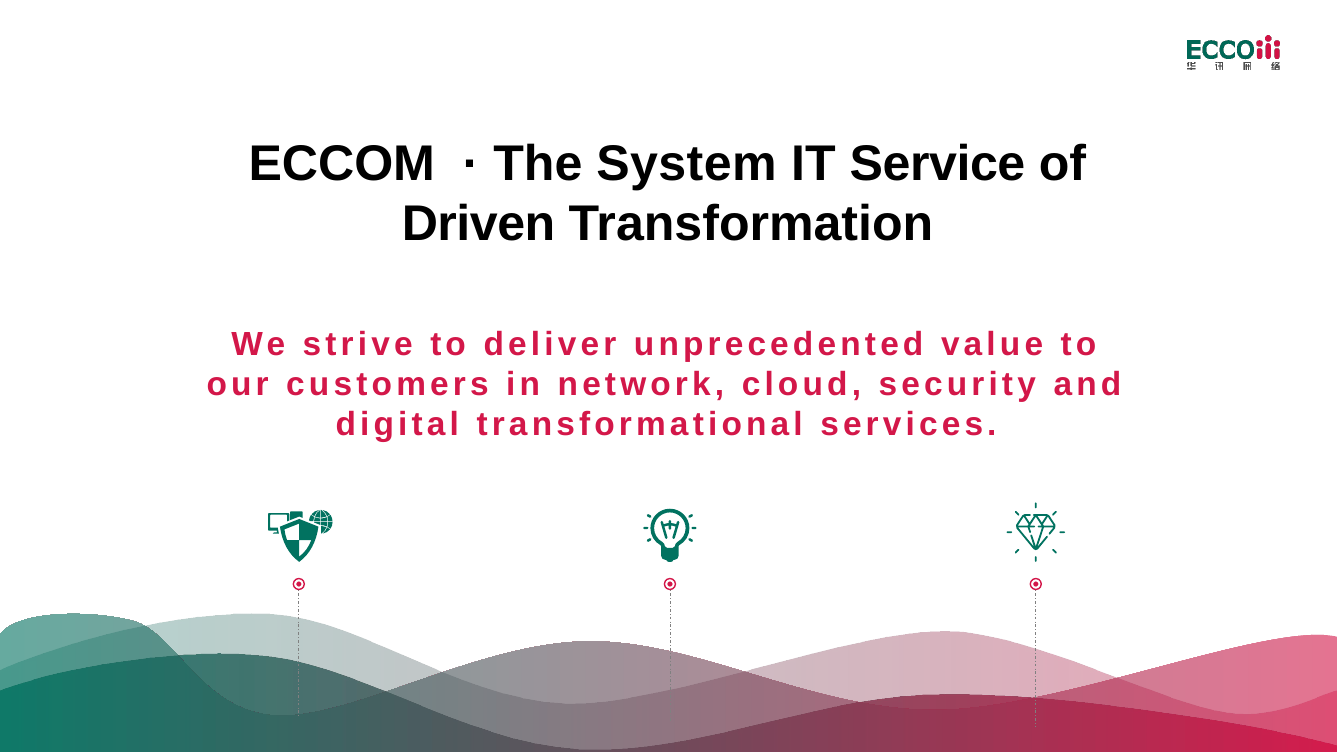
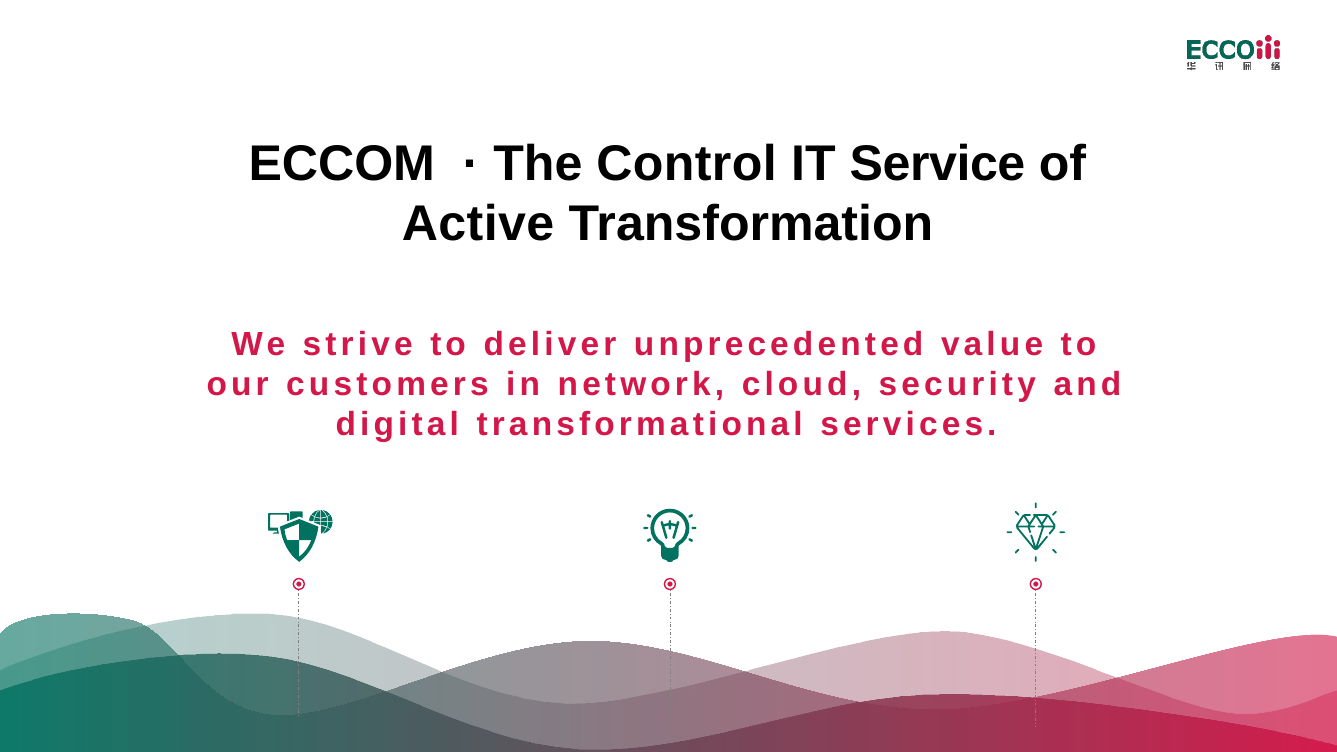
System: System -> Control (687, 164)
Driven: Driven -> Active (478, 224)
